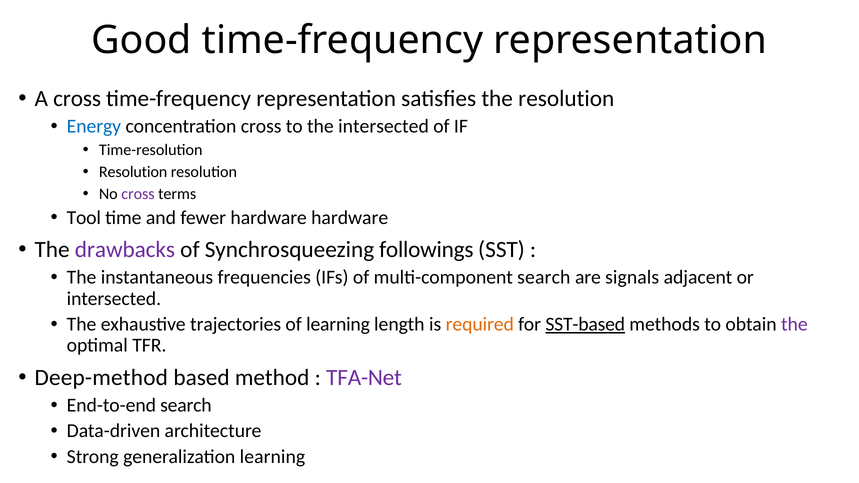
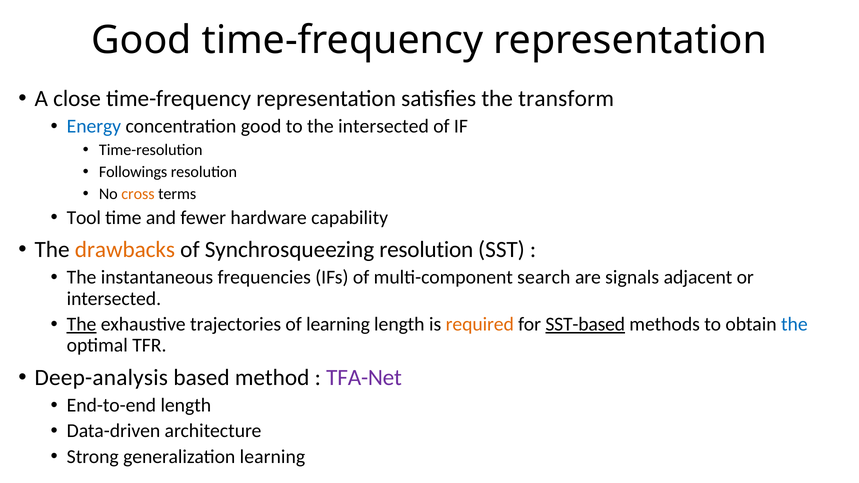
A cross: cross -> close (77, 99)
the resolution: resolution -> transform (566, 99)
concentration cross: cross -> good (261, 126)
Resolution: Resolution -> Followings (133, 172)
cross colour: purple -> orange (138, 194)
hardware hardware: hardware -> capability (350, 218)
drawbacks colour: purple -> orange (125, 250)
Synchrosqueezing followings: followings -> resolution (426, 250)
The underline: none -> present (82, 324)
the colour: purple -> blue (794, 324)
Deep-method: Deep-method -> Deep-analysis (101, 378)
End-to-end search: search -> length (186, 405)
